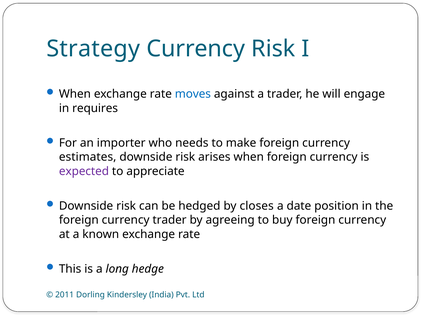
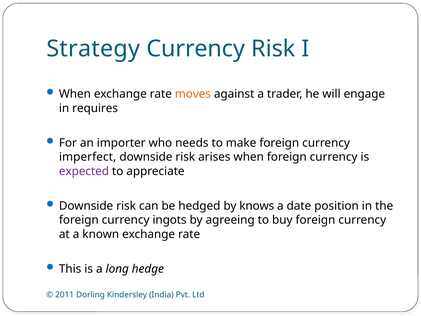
moves colour: blue -> orange (193, 94)
estimates: estimates -> imperfect (88, 157)
closes: closes -> knows (257, 206)
currency trader: trader -> ingots (170, 220)
